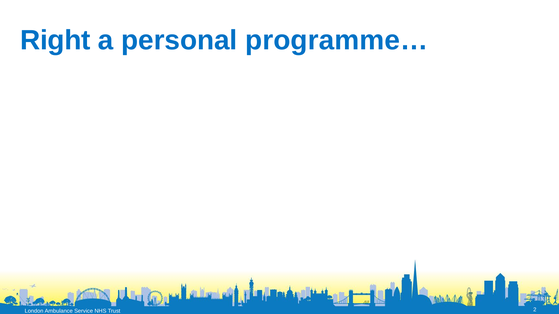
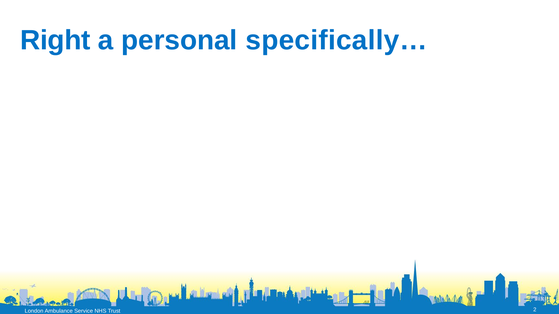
programme…: programme… -> specifically… (337, 40)
